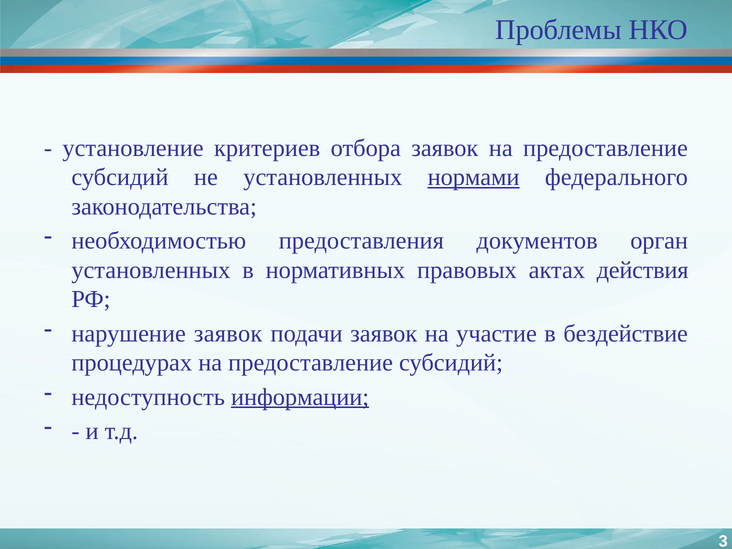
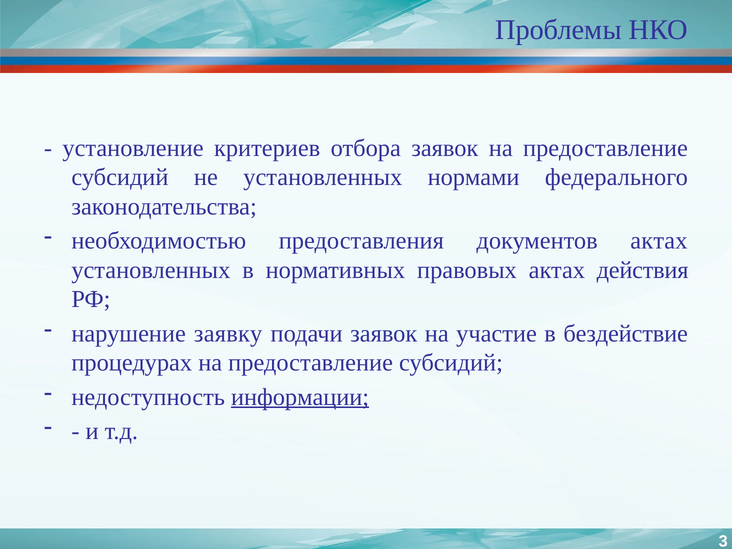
нормами underline: present -> none (474, 177)
документов орган: орган -> актах (659, 241)
нарушение заявок: заявок -> заявку (228, 334)
